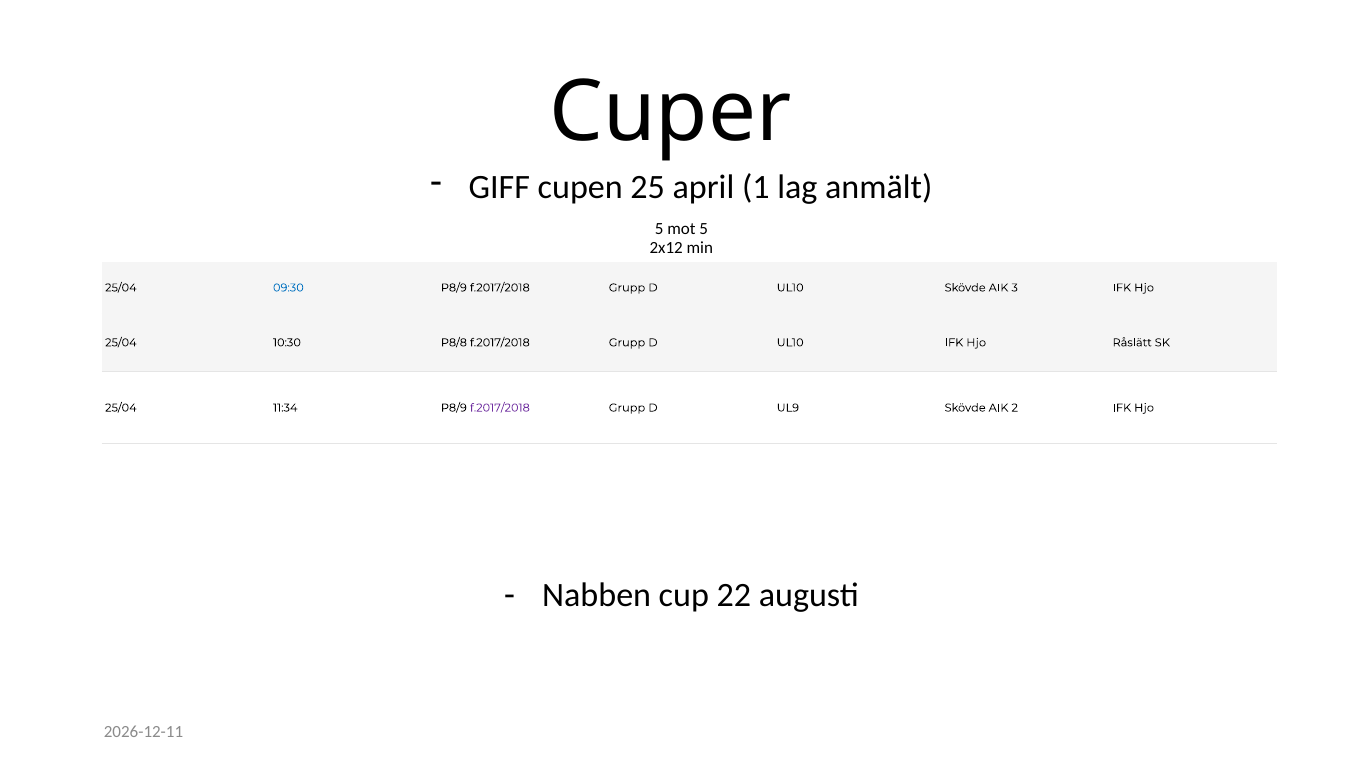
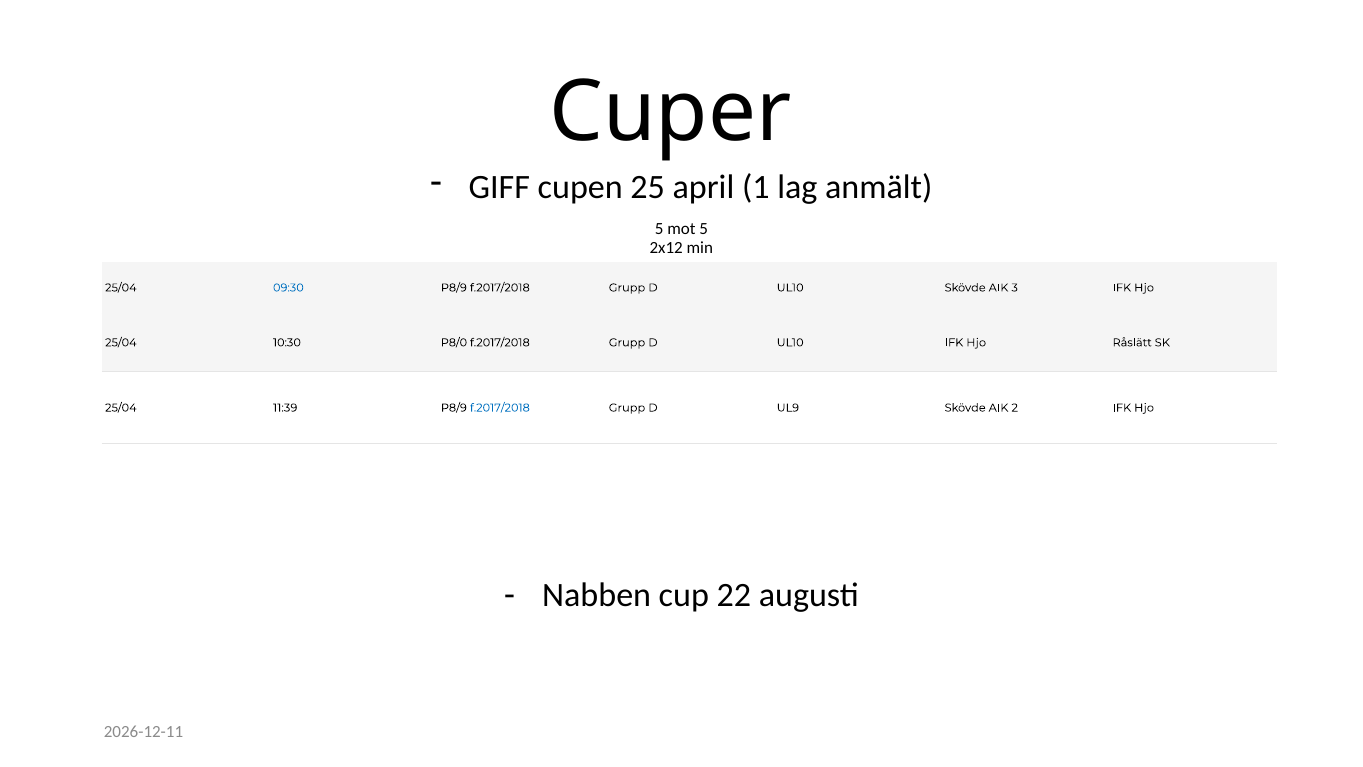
P8/8: P8/8 -> P8/0 (454, 342)
11:34: 11:34 -> 11:39 (285, 408)
f.2017/2018 colour: purple -> blue (500, 408)
